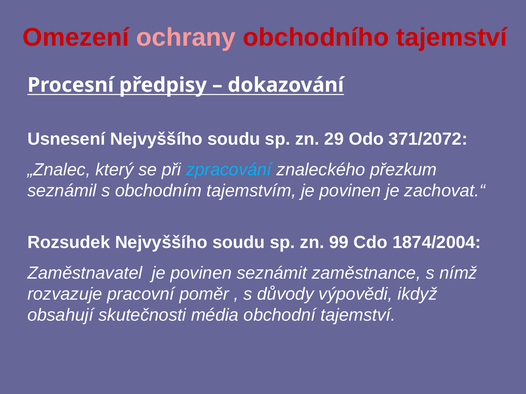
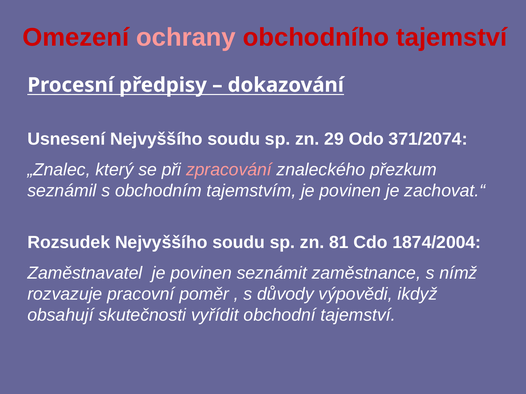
371/2072: 371/2072 -> 371/2074 (428, 139)
zpracování colour: light blue -> pink (229, 170)
99: 99 -> 81 (339, 243)
média: média -> vyřídit (215, 315)
